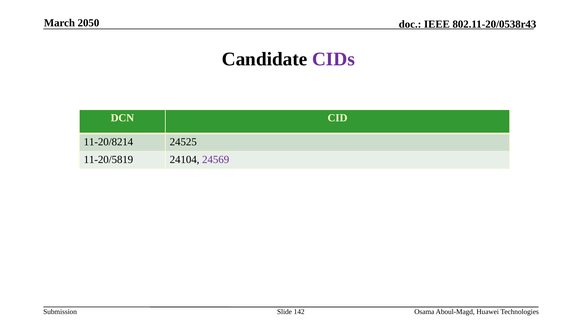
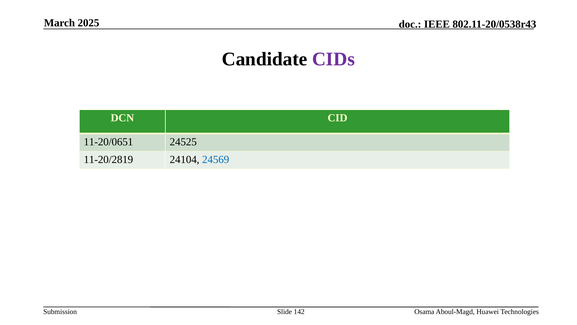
2050: 2050 -> 2025 (88, 23)
11-20/8214: 11-20/8214 -> 11-20/0651 (108, 142)
11-20/5819: 11-20/5819 -> 11-20/2819 (108, 159)
24569 colour: purple -> blue (216, 159)
